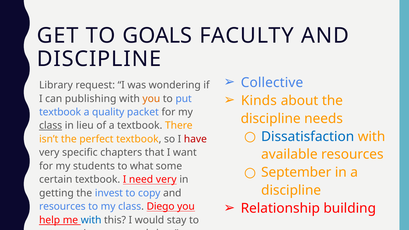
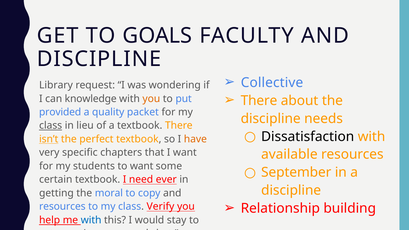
Kinds: Kinds -> There (259, 101)
publishing: publishing -> knowledge (91, 99)
textbook: textbook -> provided (60, 112)
Dissatisfaction colour: blue -> black (308, 137)
isn’t underline: none -> present (49, 139)
have colour: red -> orange (195, 139)
to what: what -> want (142, 166)
need very: very -> ever (166, 180)
invest: invest -> moral (109, 193)
Diego: Diego -> Verify (160, 207)
